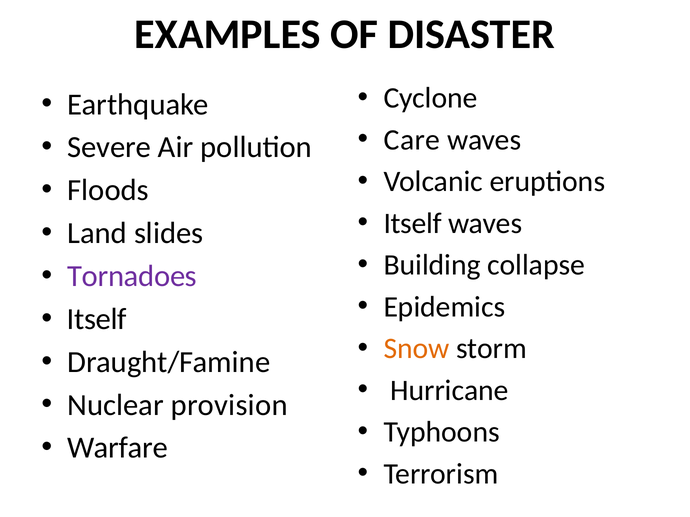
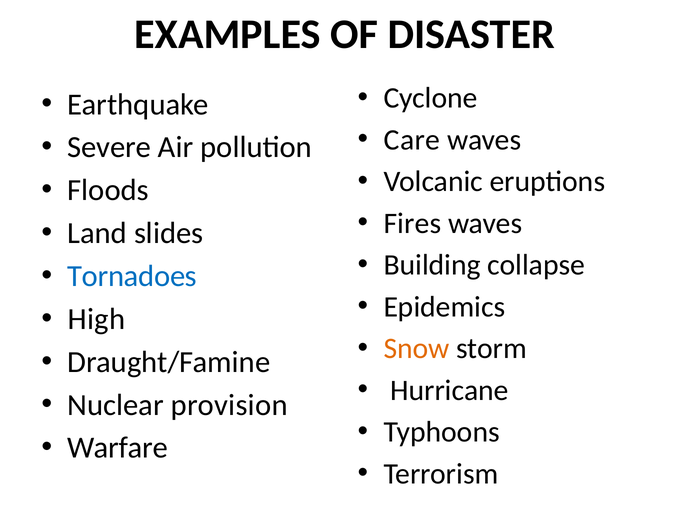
Itself: Itself -> Fires (412, 224)
Tornadoes colour: purple -> blue (132, 276)
Itself: Itself -> High (96, 319)
